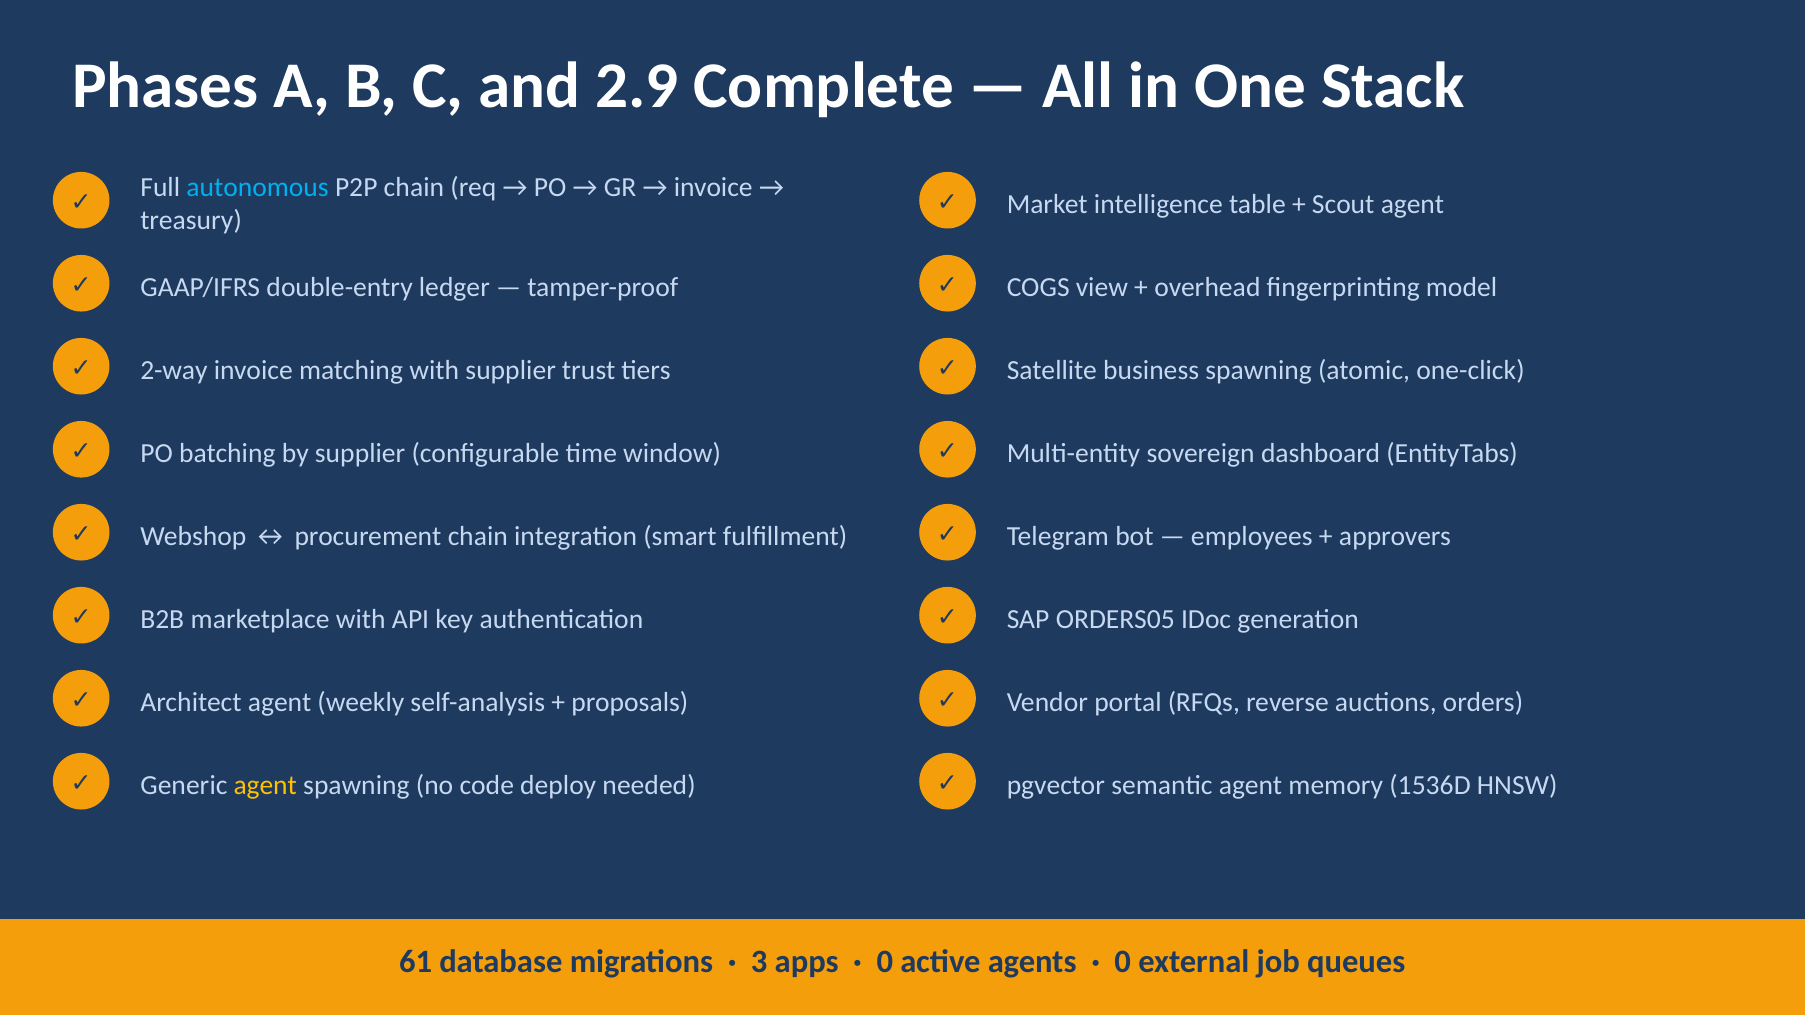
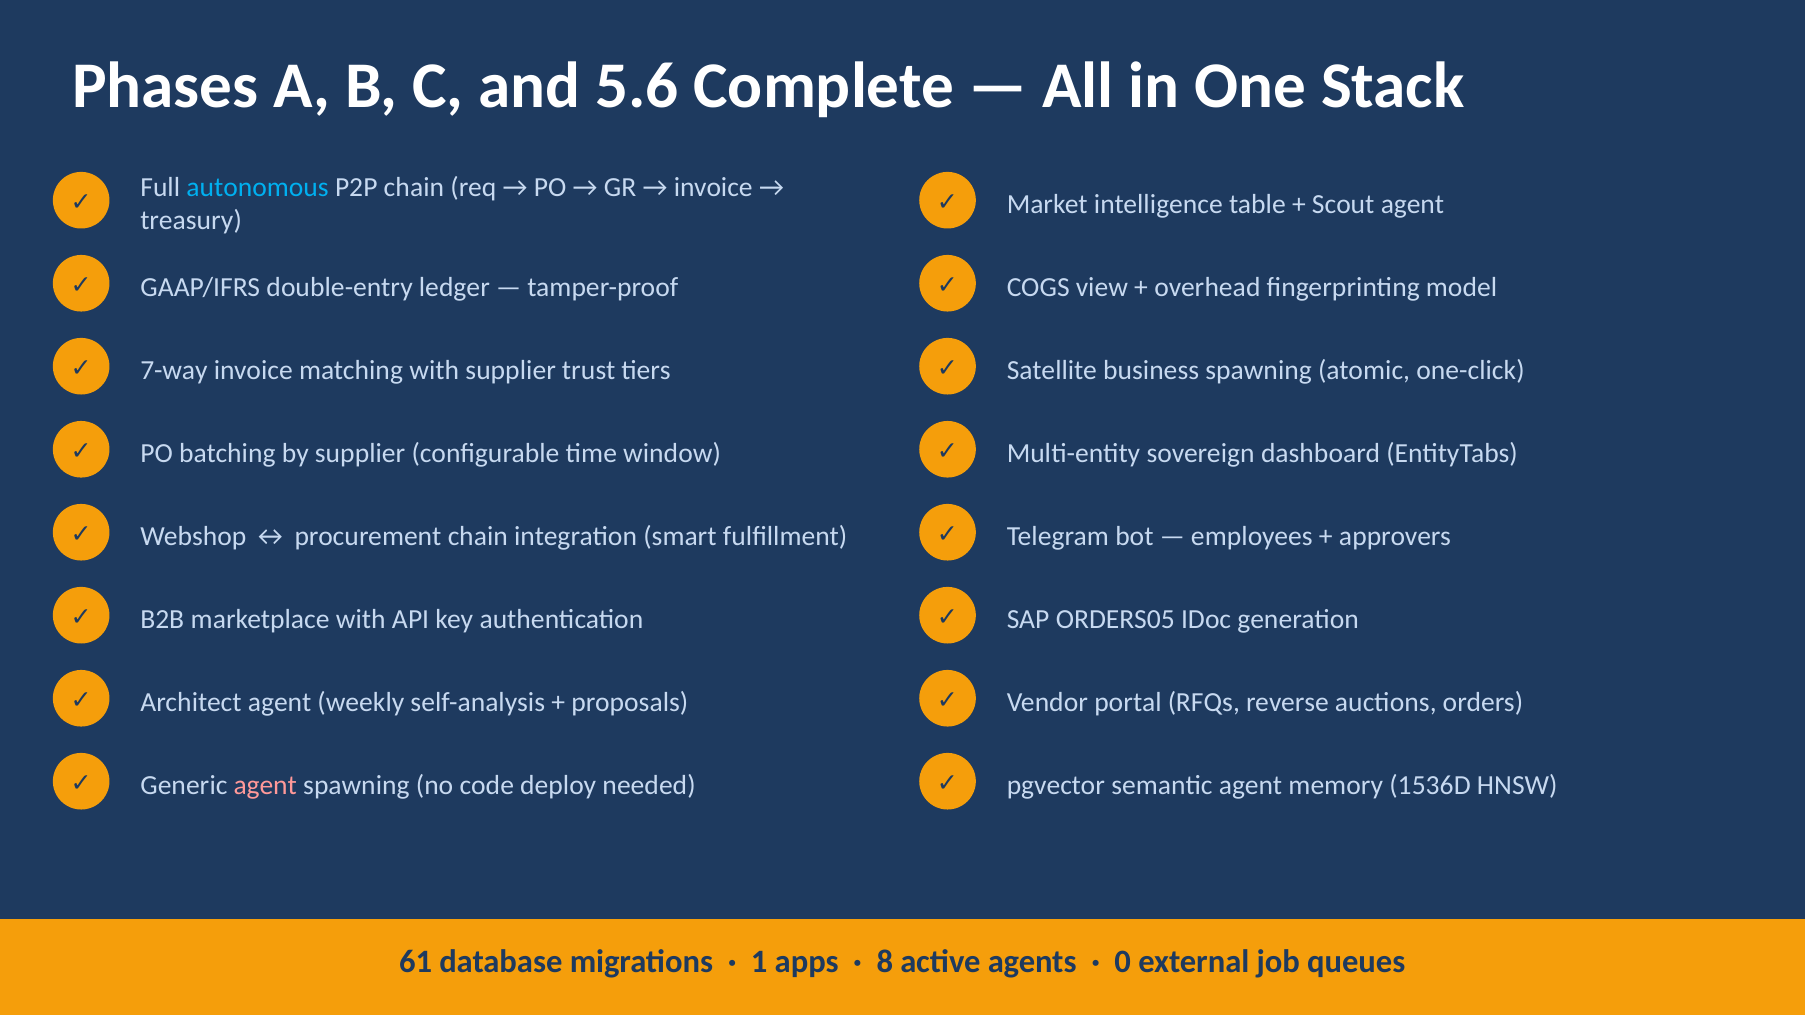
2.9: 2.9 -> 5.6 (637, 86)
2-way: 2-way -> 7-way (174, 370)
agent colour: yellow -> pink (265, 785)
3: 3 -> 1 (759, 962)
0: 0 -> 8 (885, 962)
